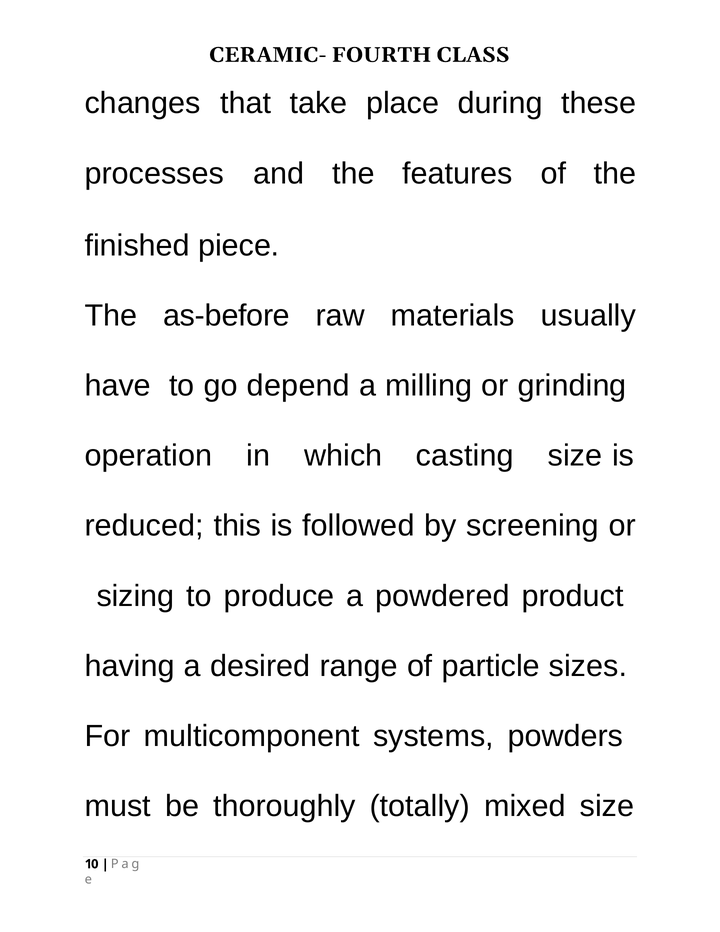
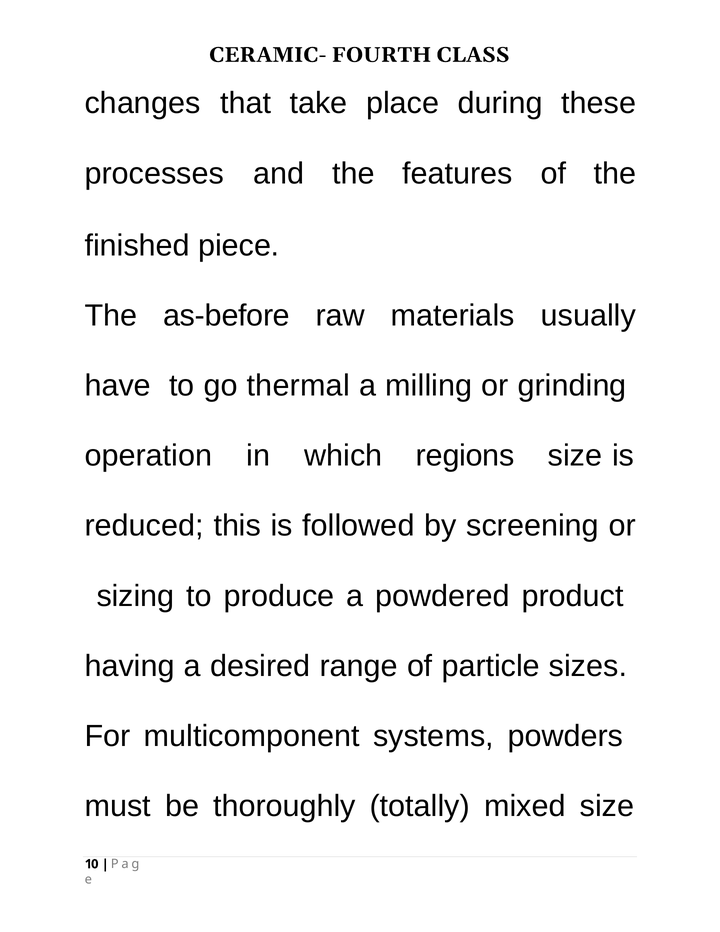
depend: depend -> thermal (298, 386)
casting: casting -> regions (465, 456)
